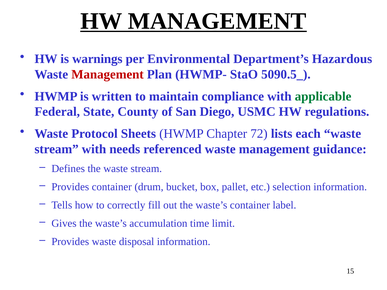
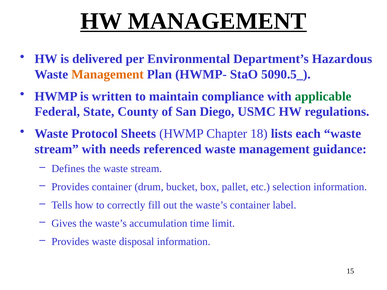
warnings: warnings -> delivered (97, 59)
Management colour: red -> orange (108, 74)
72: 72 -> 18 (259, 134)
